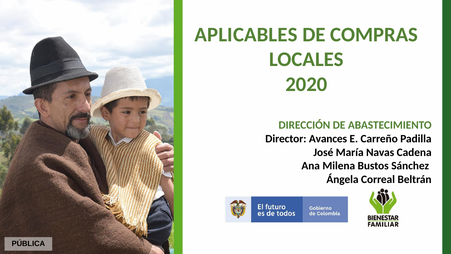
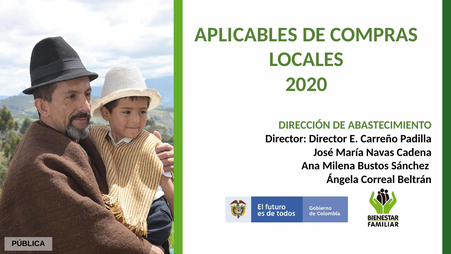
Director Avances: Avances -> Director (328, 139)
